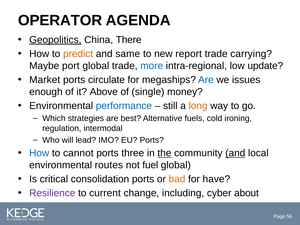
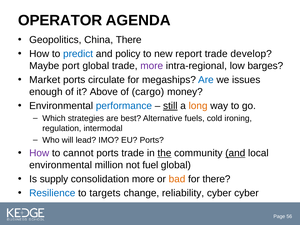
Geopolitics underline: present -> none (55, 40)
predict colour: orange -> blue (78, 54)
same: same -> policy (128, 54)
carrying: carrying -> develop (251, 54)
more colour: blue -> purple (152, 66)
update: update -> barges (265, 66)
single: single -> cargo (148, 92)
still underline: none -> present (170, 106)
How colour: blue -> purple (39, 153)
ports three: three -> trade (133, 153)
routes: routes -> million (109, 165)
critical: critical -> supply (54, 179)
consolidation ports: ports -> more (143, 179)
for have: have -> there (216, 179)
Resilience colour: purple -> blue (52, 193)
current: current -> targets (105, 193)
including: including -> reliability (183, 193)
cyber about: about -> cyber (246, 193)
